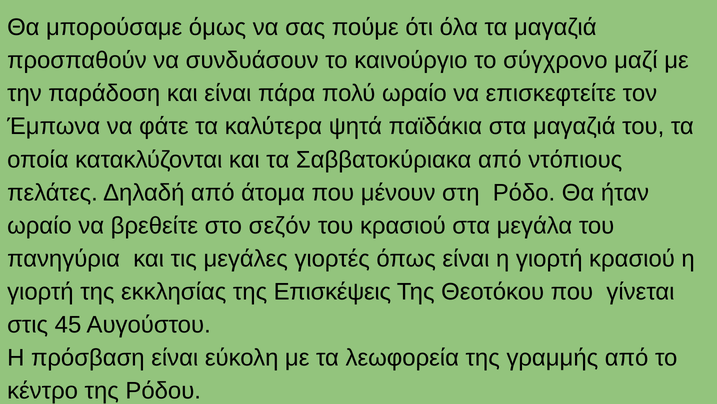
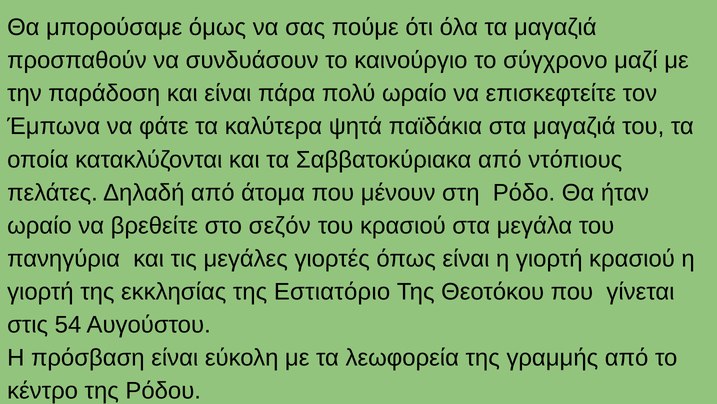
Επισκέψεις: Επισκέψεις -> Εστιατόριο (332, 291)
45: 45 -> 54 (68, 324)
